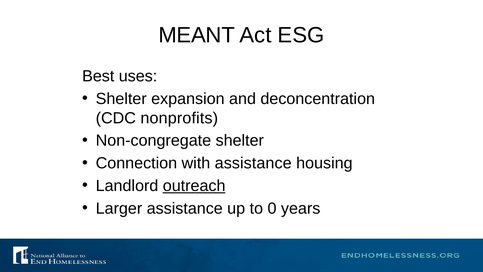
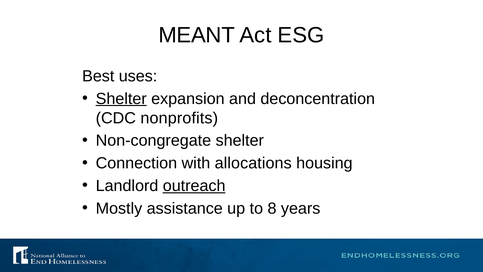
Shelter underline: none -> present (121, 99)
with assistance: assistance -> allocations (253, 163)
Larger: Larger -> Mostly (119, 208)
0: 0 -> 8 (272, 208)
